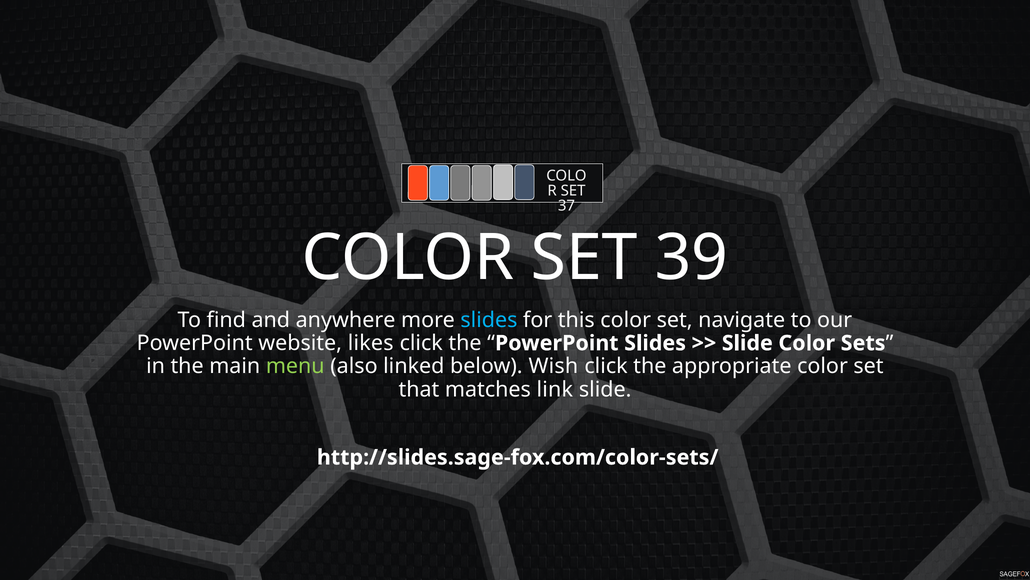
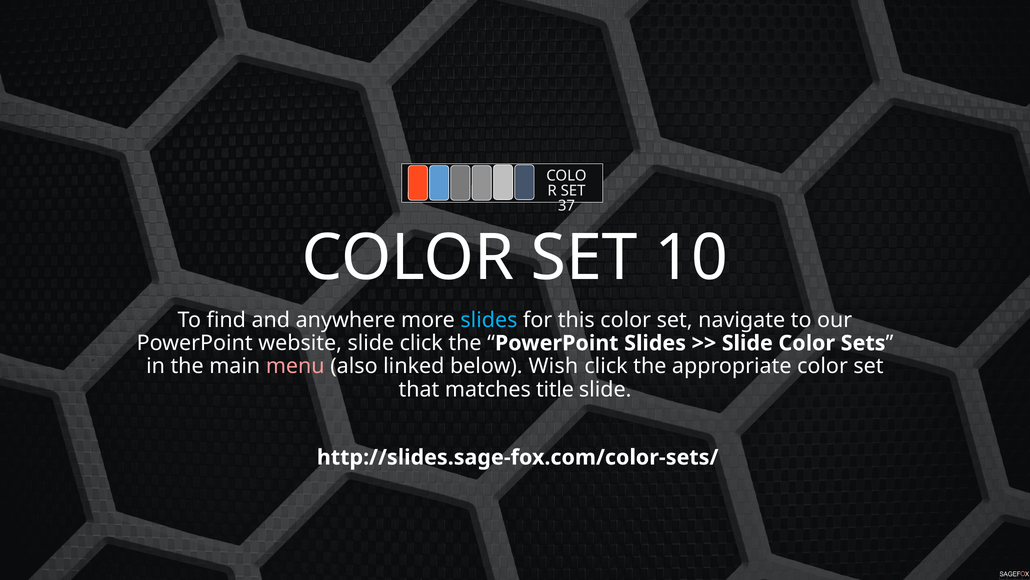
39: 39 -> 10 (691, 257)
website likes: likes -> slide (371, 343)
menu colour: light green -> pink (295, 366)
link: link -> title (555, 389)
